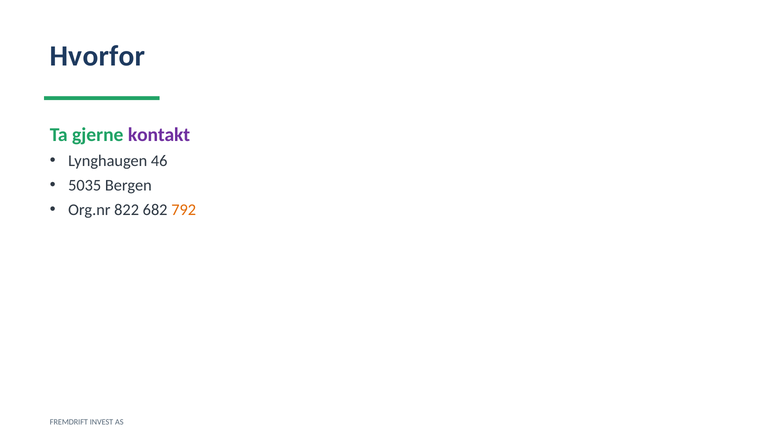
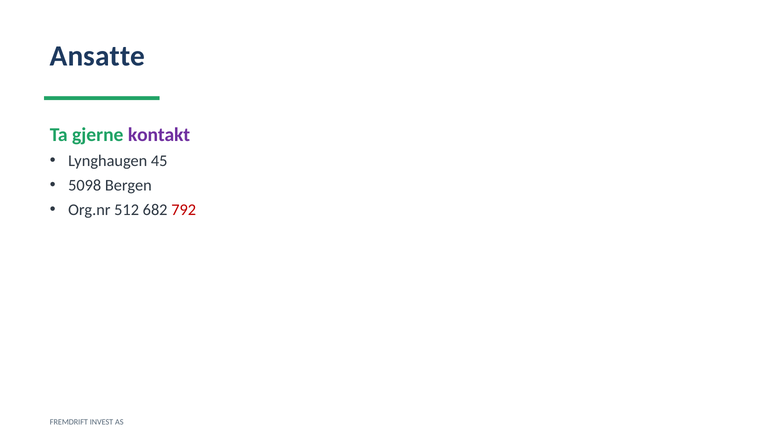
Hvorfor: Hvorfor -> Ansatte (97, 56)
46: 46 -> 45 (159, 161)
5035: 5035 -> 5098 (85, 185)
822: 822 -> 512 (127, 210)
792 colour: orange -> red (184, 210)
